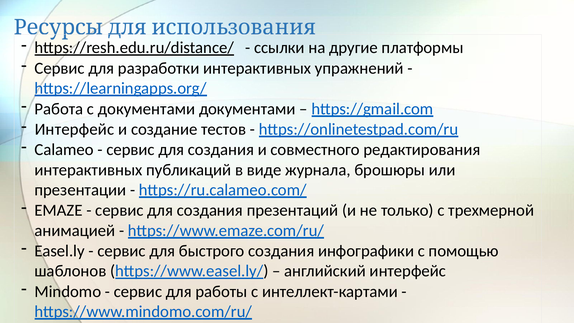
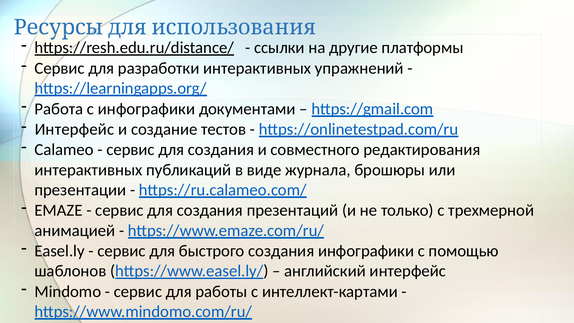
с документами: документами -> инфографики (146, 109)
